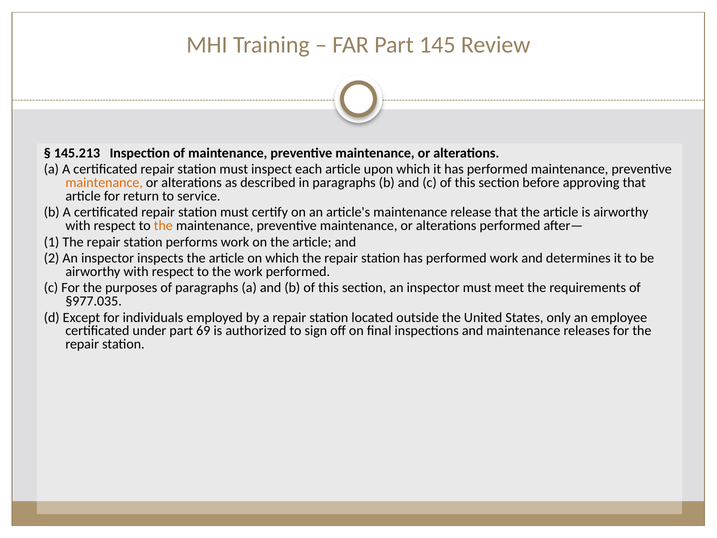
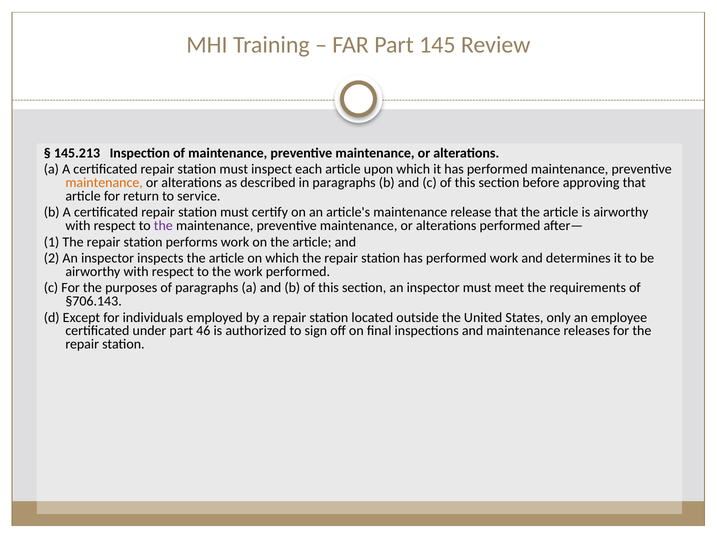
the colour: orange -> purple (163, 226)
§977.035: §977.035 -> §706.143 (94, 301)
69: 69 -> 46 (203, 331)
